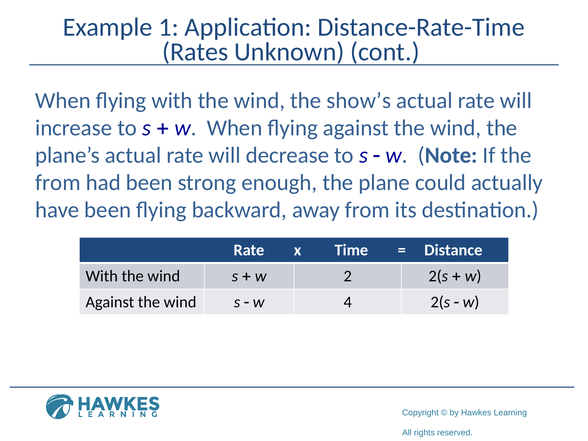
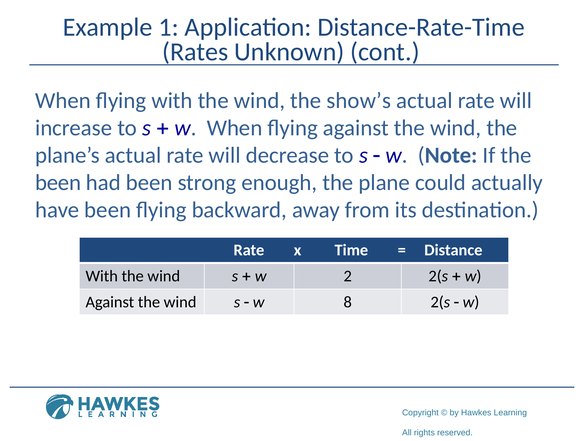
from: from -> been (58, 183)
4: 4 -> 8 (348, 302)
